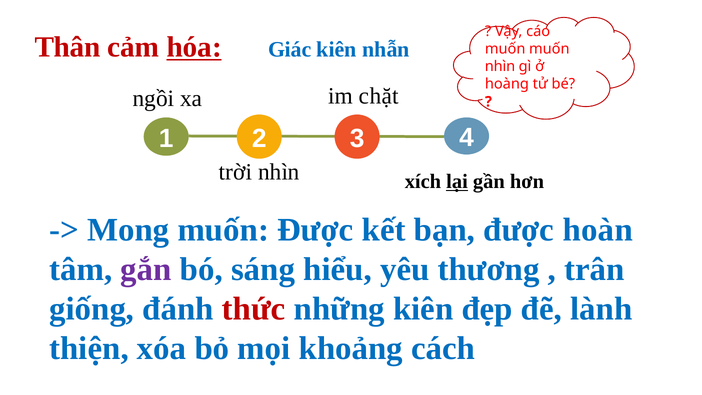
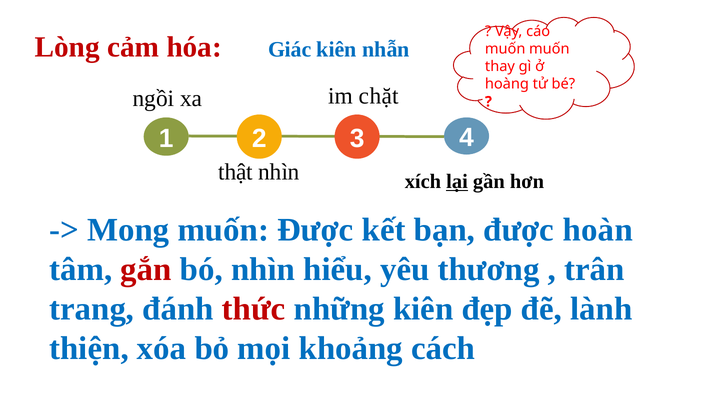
Thân: Thân -> Lòng (67, 47)
hóa underline: present -> none (194, 47)
nhìn: nhìn -> thay (500, 67)
trời: trời -> thật (236, 172)
gắn colour: purple -> red (146, 269)
bó sáng: sáng -> nhìn (263, 269)
giống: giống -> trang (92, 309)
